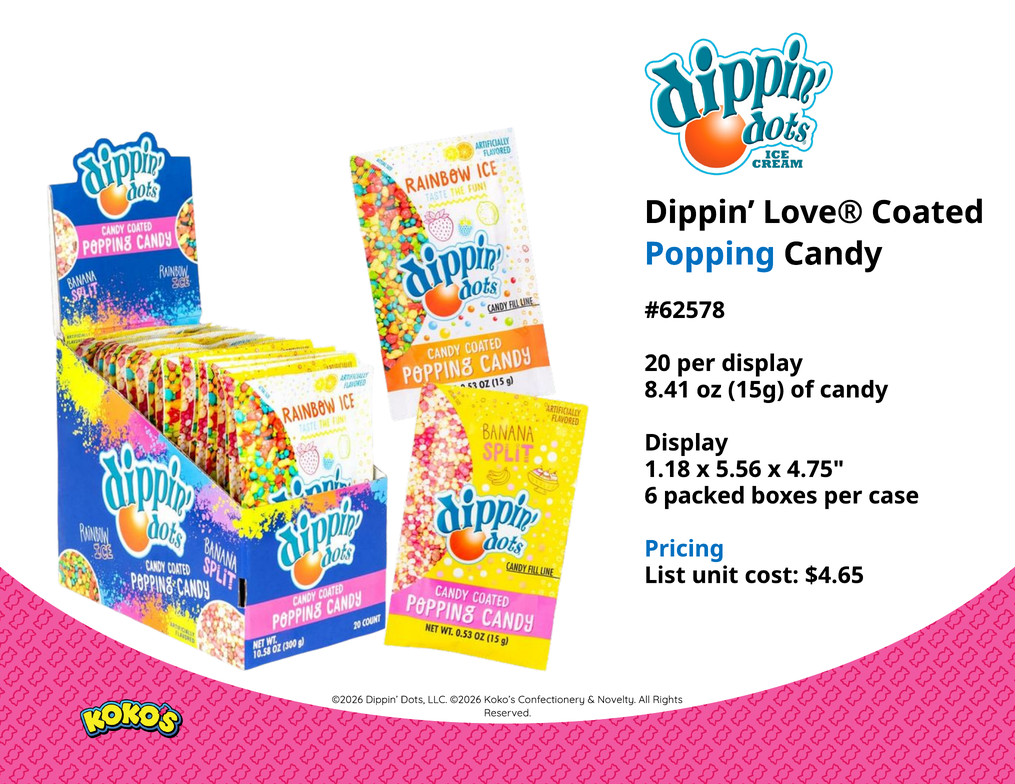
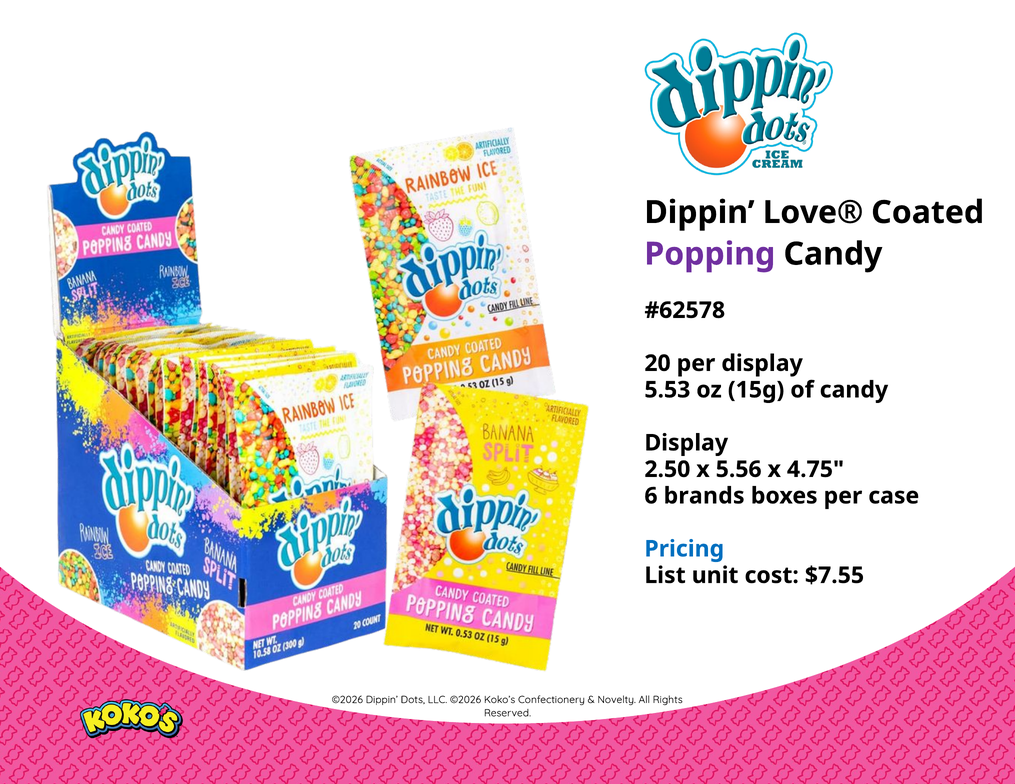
Popping colour: blue -> purple (710, 254)
8.41: 8.41 -> 5.53 (667, 390)
1.18: 1.18 -> 2.50 (667, 470)
packed: packed -> brands (704, 496)
$4.65: $4.65 -> $7.55 (834, 576)
